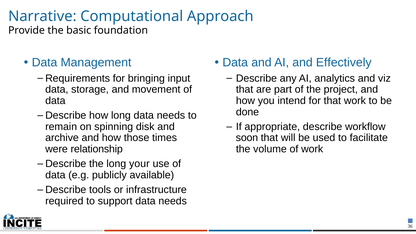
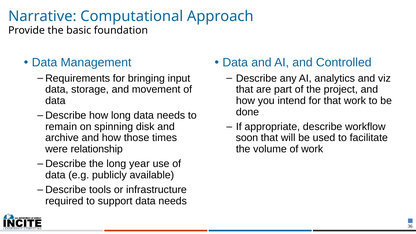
Effectively: Effectively -> Controlled (344, 63)
your: your -> year (139, 164)
